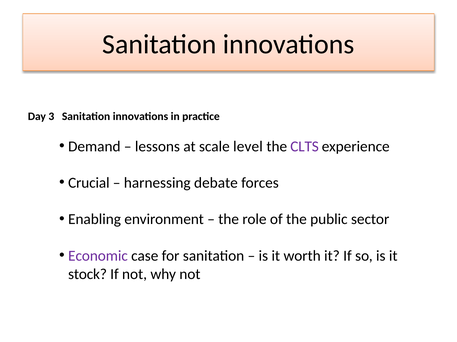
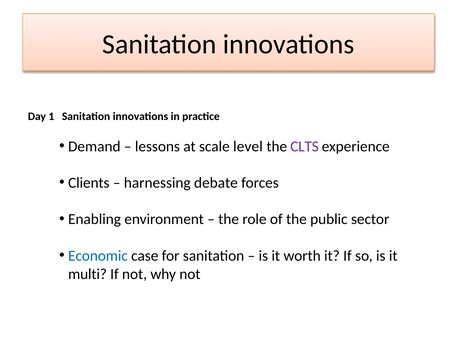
3: 3 -> 1 (51, 117)
Crucial: Crucial -> Clients (89, 183)
Economic colour: purple -> blue (98, 256)
stock: stock -> multi (87, 275)
